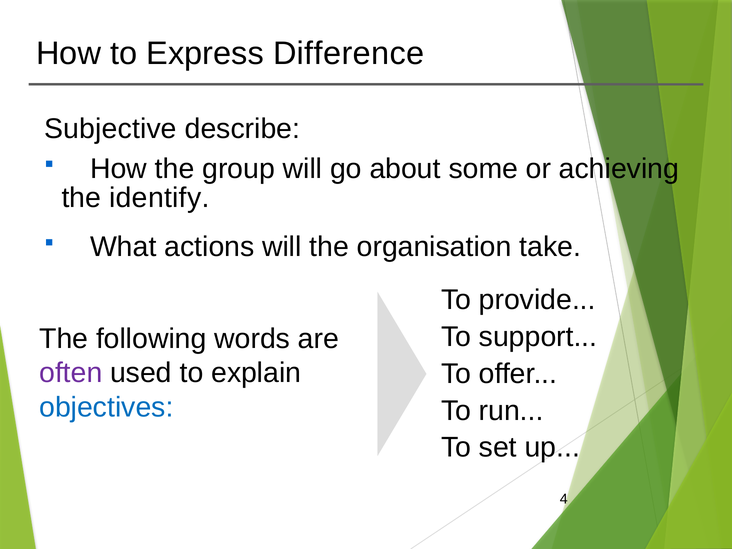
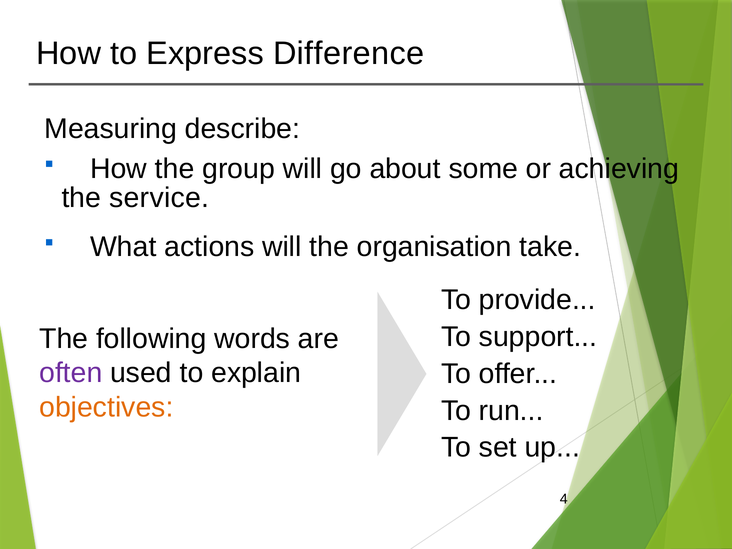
Subjective: Subjective -> Measuring (111, 129)
identify: identify -> service (159, 198)
objectives colour: blue -> orange (106, 407)
